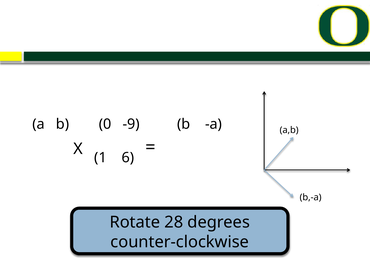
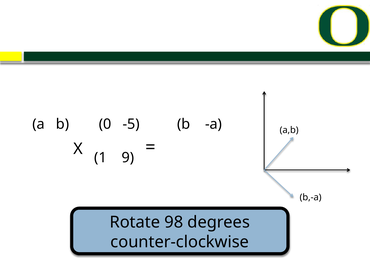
-9: -9 -> -5 (131, 124)
6: 6 -> 9 (128, 158)
28: 28 -> 98 (174, 223)
